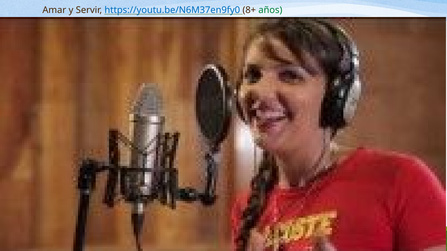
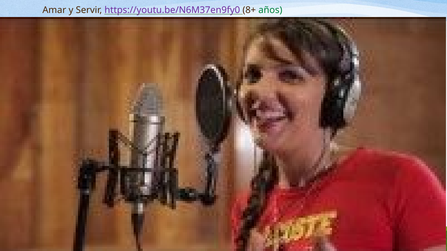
https://youtu.be/N6M37en9fy0 colour: blue -> purple (172, 10)
